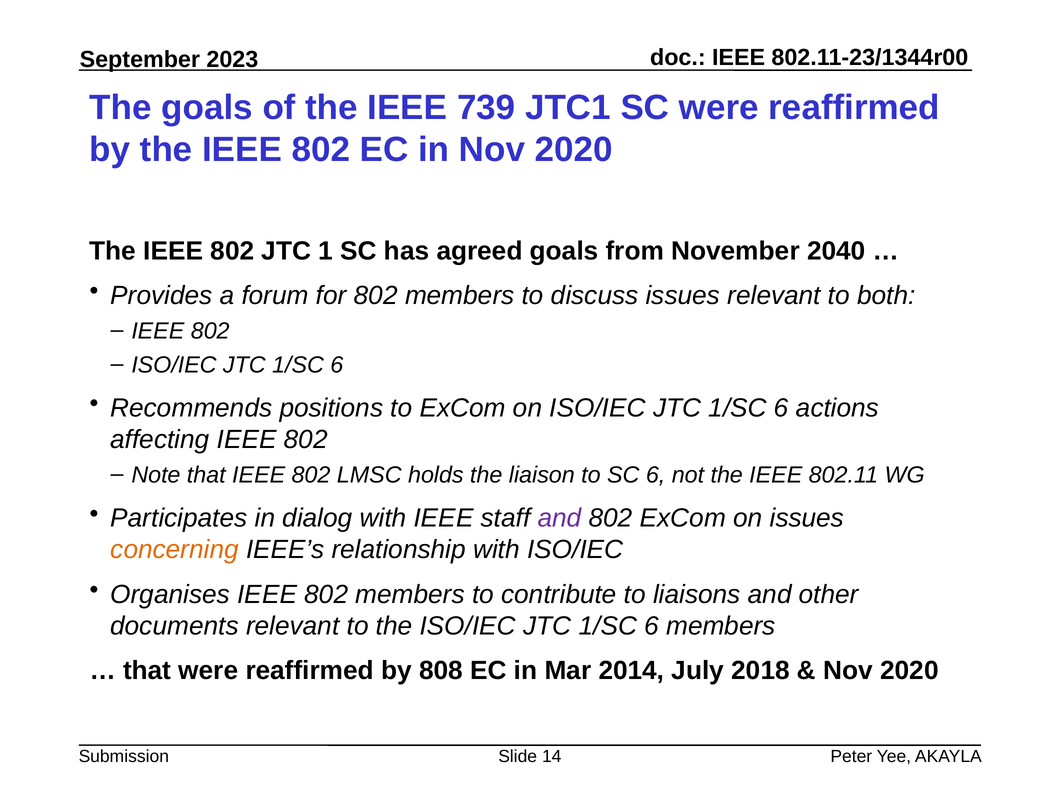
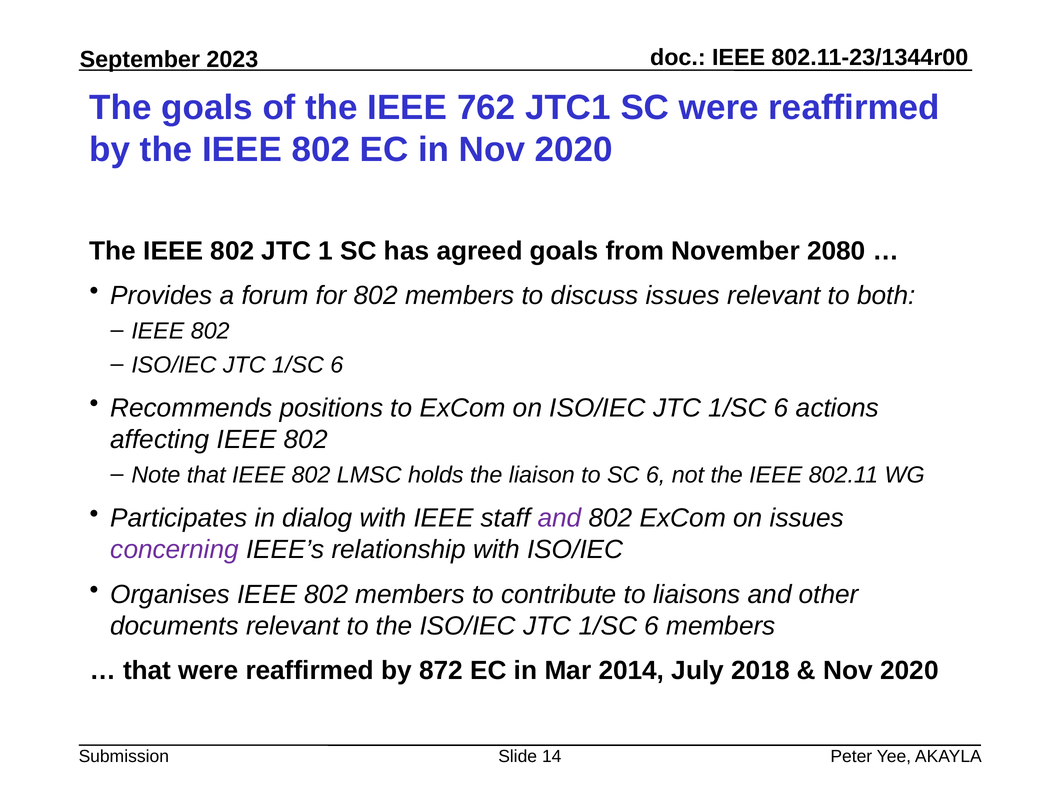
739: 739 -> 762 (486, 108)
2040: 2040 -> 2080 (836, 251)
concerning colour: orange -> purple (175, 549)
808: 808 -> 872 (441, 670)
